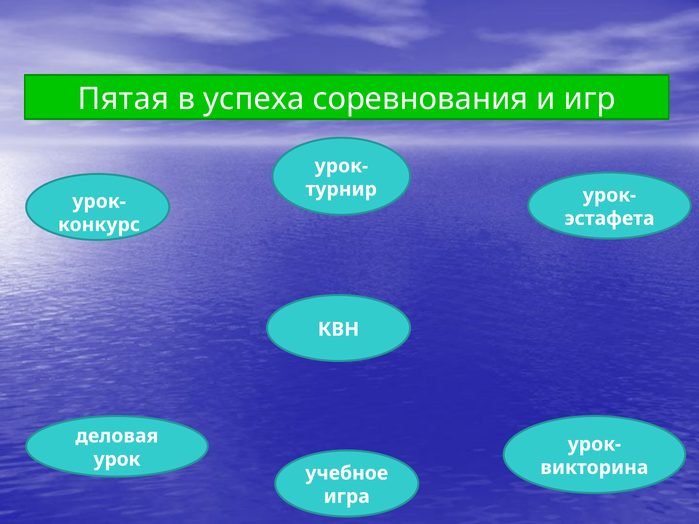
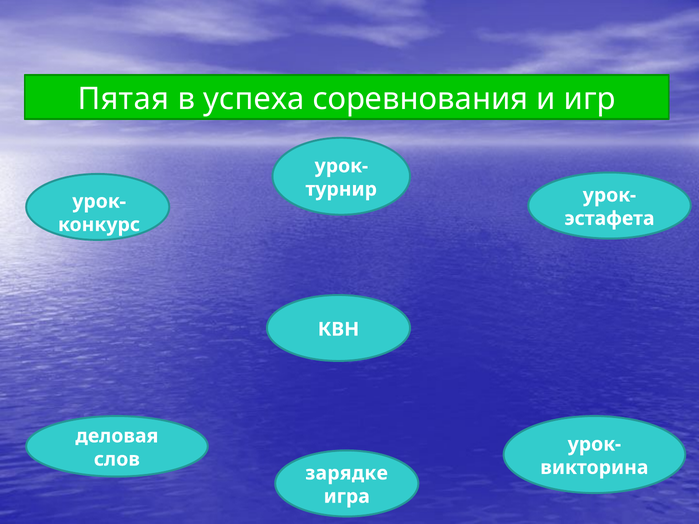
урок: урок -> слов (117, 459)
учебное: учебное -> зарядке (347, 473)
